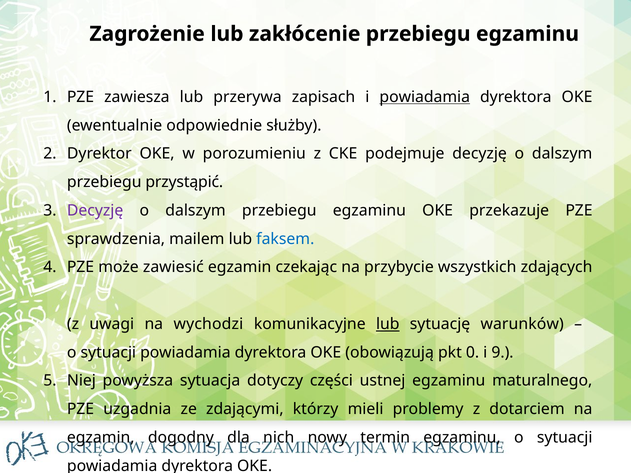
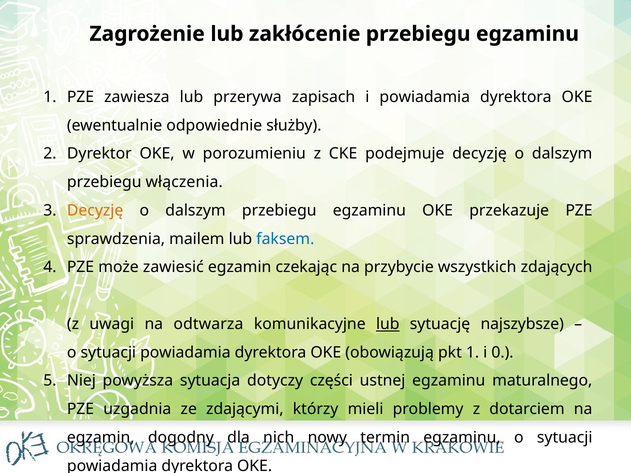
powiadamia underline: present -> none (425, 97)
przystąpić: przystąpić -> włączenia (184, 182)
Decyzję colour: purple -> orange (95, 211)
wychodzi: wychodzi -> odtwarza (208, 324)
warunków: warunków -> najszybsze (522, 324)
pkt 0: 0 -> 1 (473, 353)
9: 9 -> 0 (503, 353)
